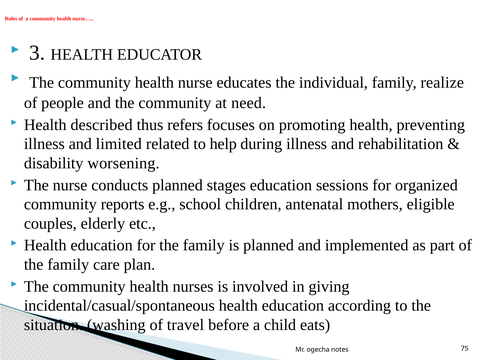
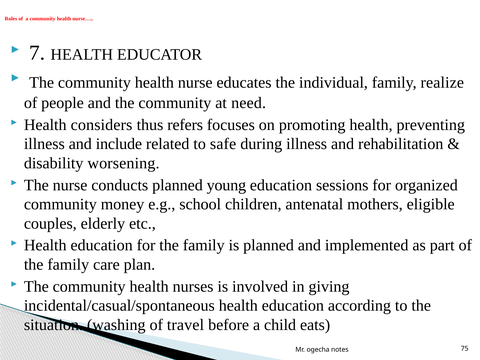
3: 3 -> 7 (37, 53)
described: described -> considers (102, 125)
limited: limited -> include (119, 144)
help: help -> safe (223, 144)
stages: stages -> young (226, 185)
reports: reports -> money (123, 204)
